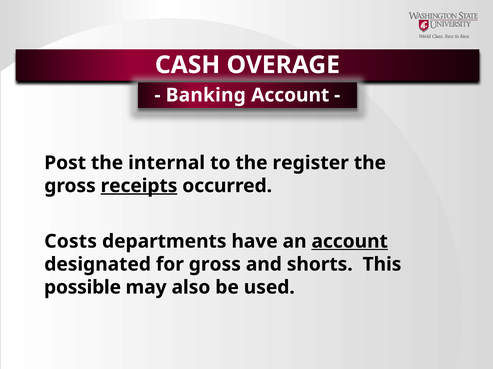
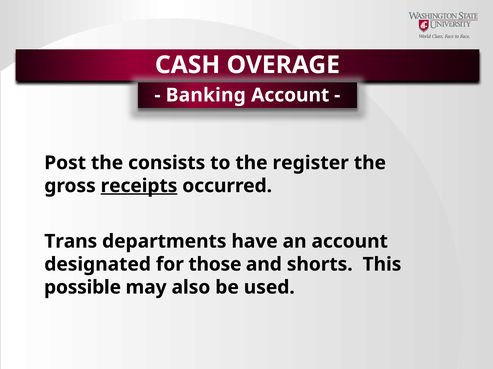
internal: internal -> consists (167, 163)
Costs: Costs -> Trans (71, 242)
account underline: present -> none (350, 242)
for gross: gross -> those (215, 265)
